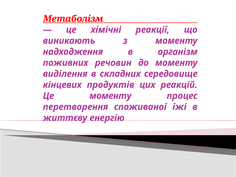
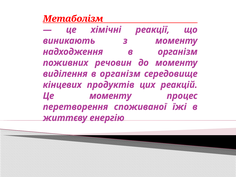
виділення в складних: складних -> організм (120, 74)
